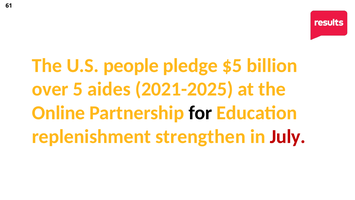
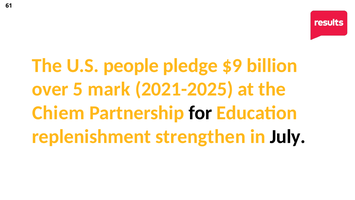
$5: $5 -> $9 (232, 65)
aides: aides -> mark (109, 89)
Online: Online -> Chiem (58, 113)
July colour: red -> black (288, 136)
